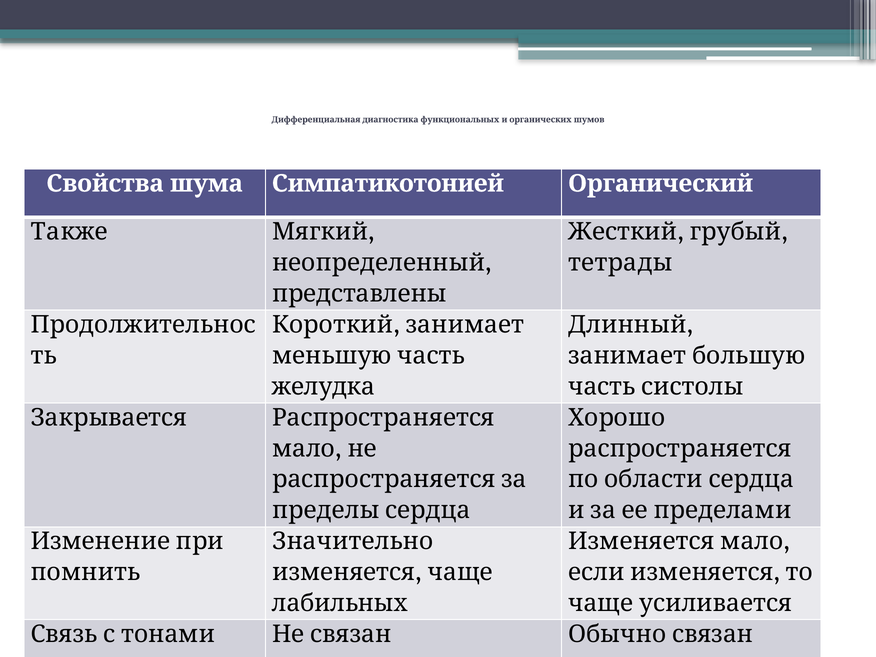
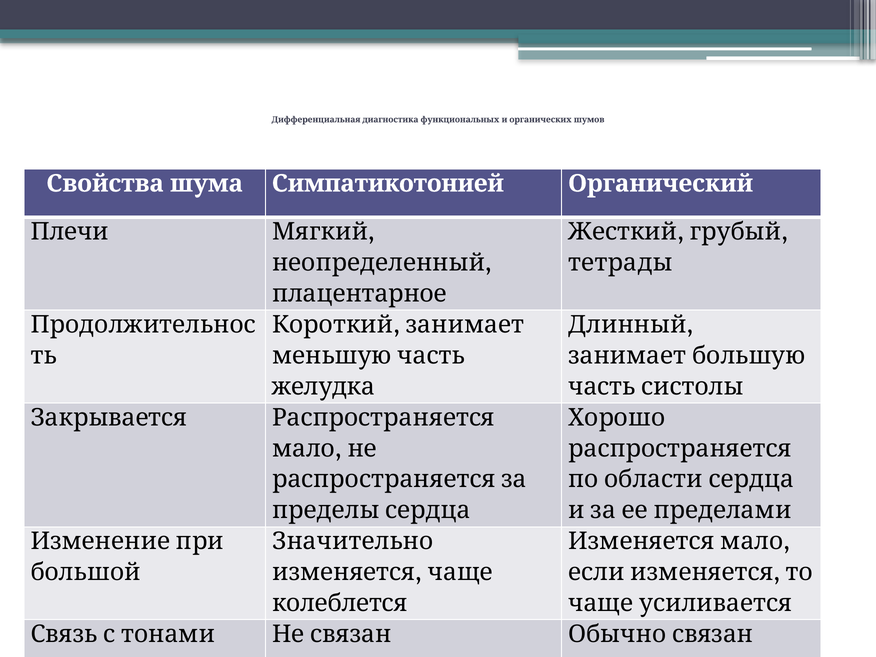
Также: Также -> Плечи (70, 232)
представлены: представлены -> плацентарное (359, 294)
помнить: помнить -> большой (86, 572)
лабильных: лабильных -> колеблется (340, 603)
